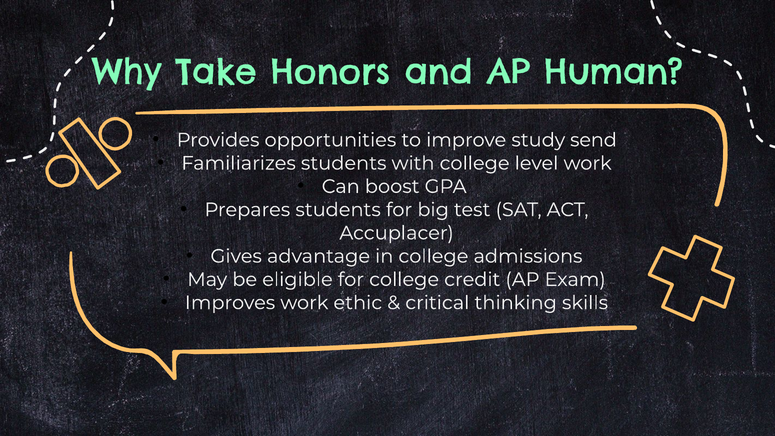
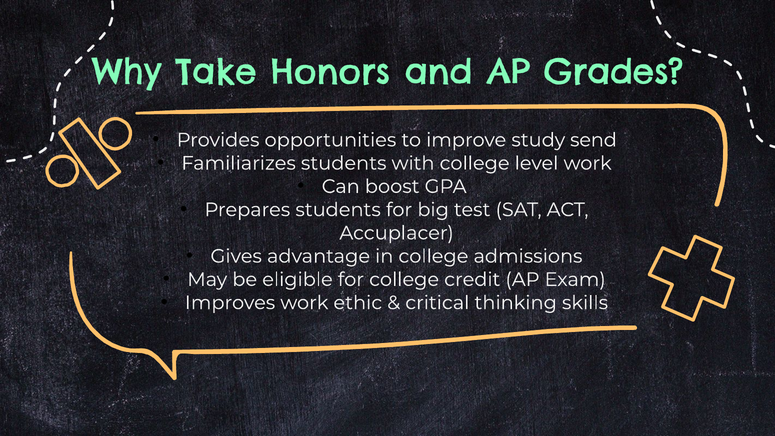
Human: Human -> Grades (614, 72)
